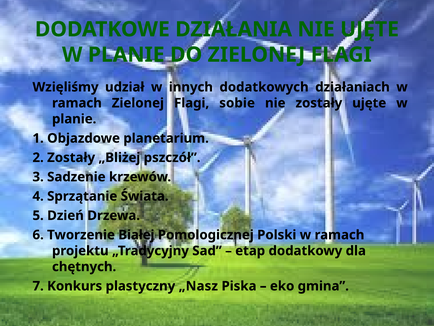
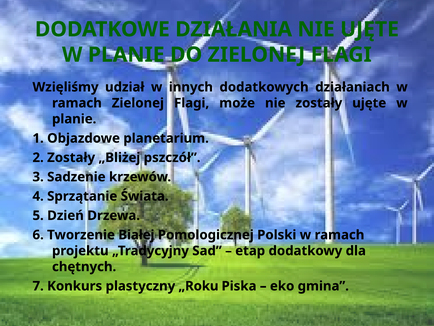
sobie: sobie -> może (237, 103)
„Nasz: „Nasz -> „Roku (198, 286)
